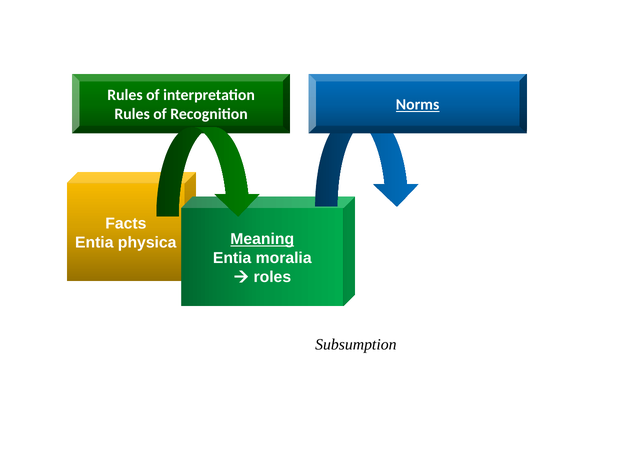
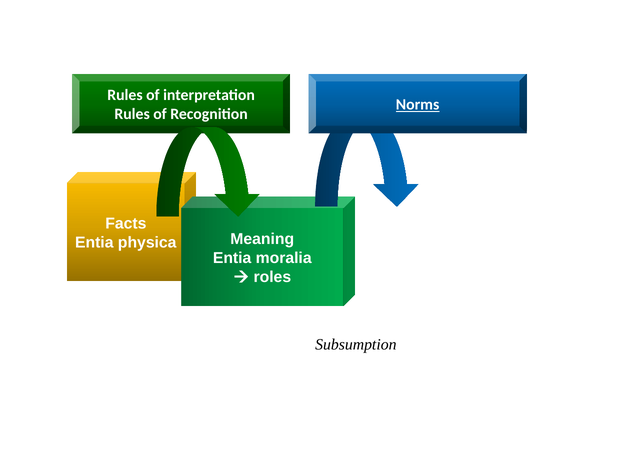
Meaning underline: present -> none (262, 239)
